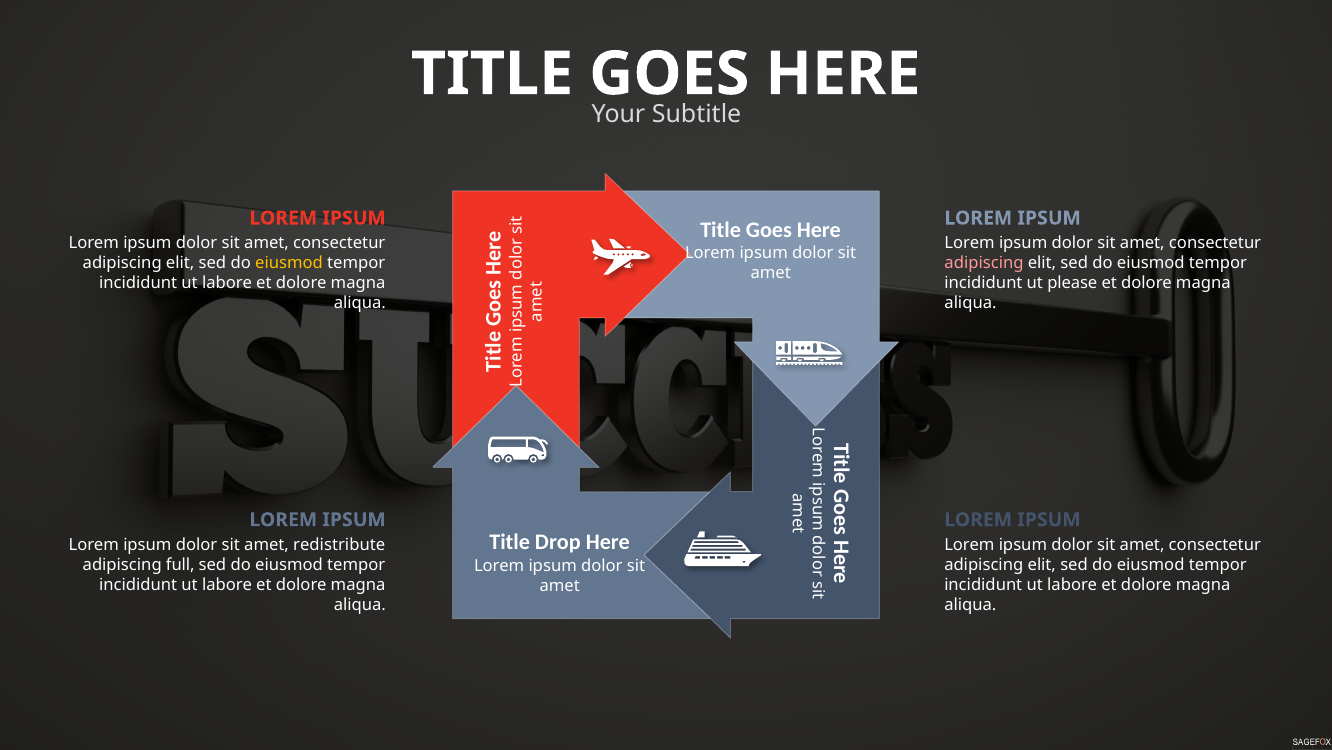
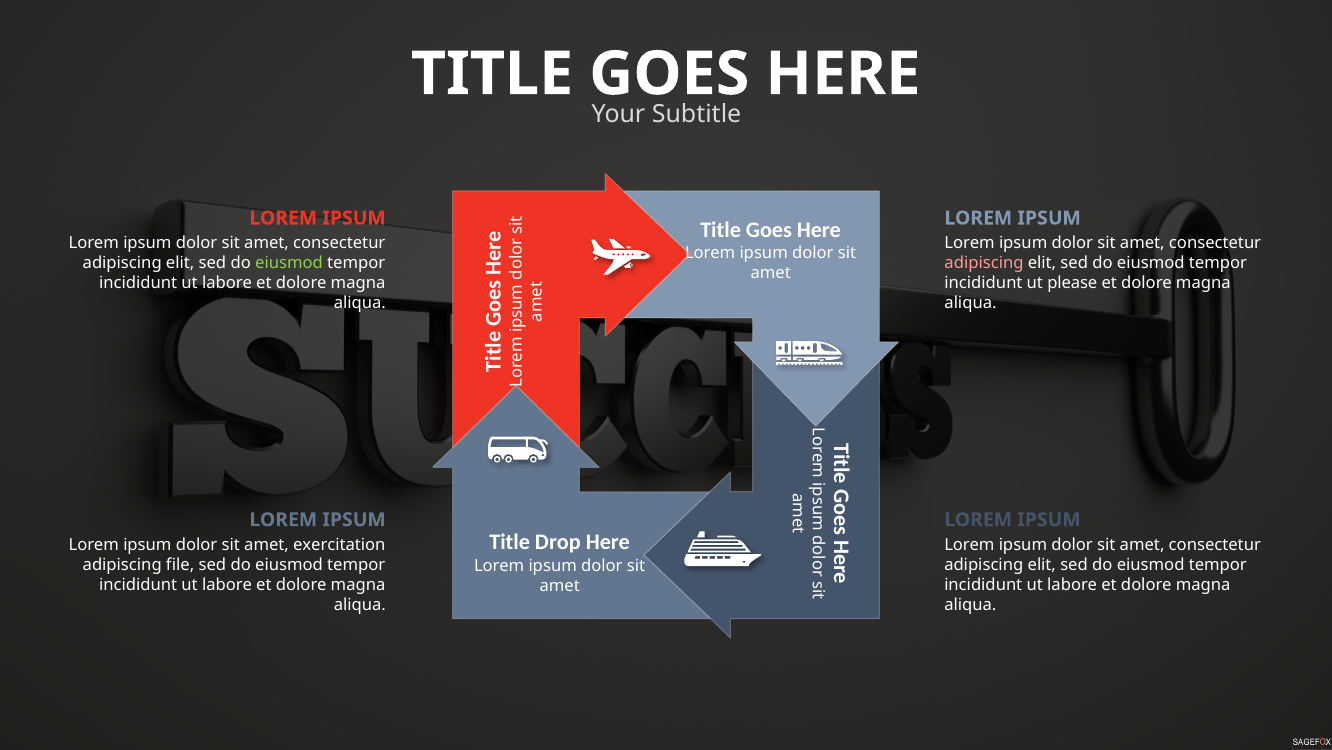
eiusmod colour: yellow -> light green (289, 263)
redistribute: redistribute -> exercitation (339, 544)
full: full -> file (180, 564)
